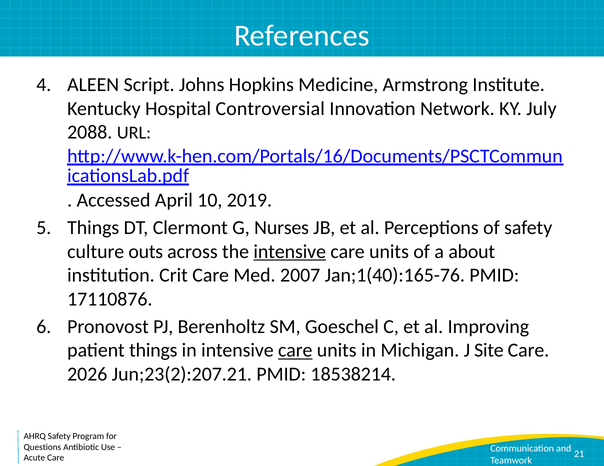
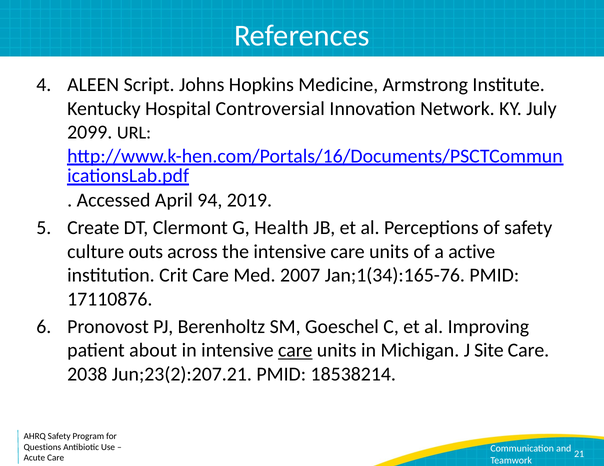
2088: 2088 -> 2099 (90, 133)
10: 10 -> 94 (210, 200)
Things: Things -> Create (93, 228)
Nurses: Nurses -> Health (281, 228)
intensive underline: present -> none (290, 252)
about: about -> active (472, 252)
Jan;1(40):165-76: Jan;1(40):165-76 -> Jan;1(34):165-76 (395, 276)
patient things: things -> about (153, 351)
2026: 2026 -> 2038 (87, 375)
